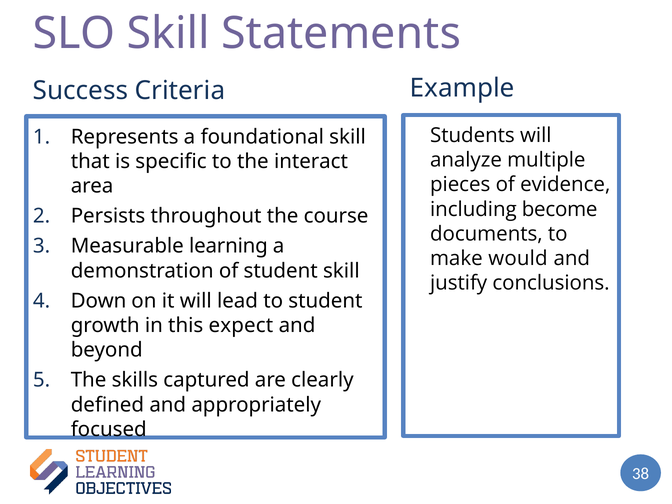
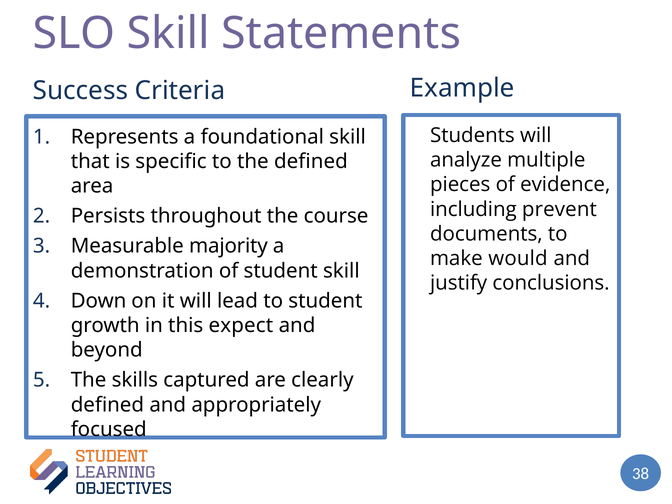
the interact: interact -> defined (311, 161)
become: become -> prevent (559, 209)
learning: learning -> majority (228, 246)
